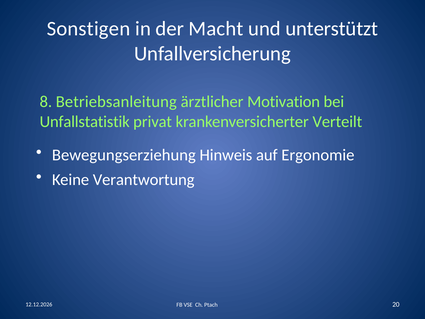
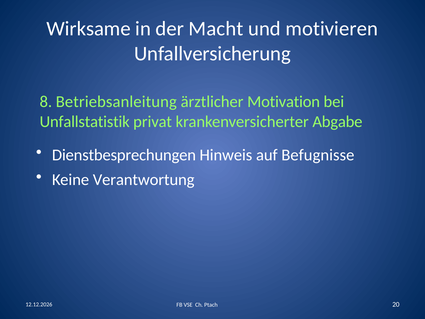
Sonstigen: Sonstigen -> Wirksame (89, 29)
unterstützt: unterstützt -> motivieren (332, 29)
Verteilt: Verteilt -> Abgabe (337, 122)
Bewegungserziehung: Bewegungserziehung -> Dienstbesprechungen (124, 155)
Ergonomie: Ergonomie -> Befugnisse (318, 155)
